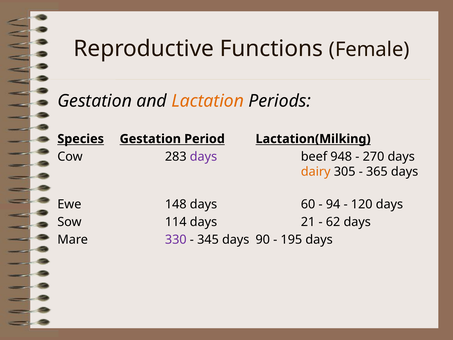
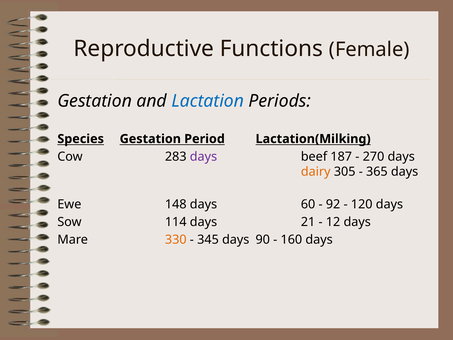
Lactation colour: orange -> blue (208, 101)
948: 948 -> 187 (341, 156)
94: 94 -> 92 (333, 204)
62: 62 -> 12 (333, 222)
330 colour: purple -> orange (176, 240)
195: 195 -> 160 (291, 240)
